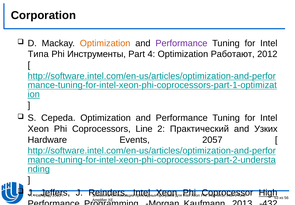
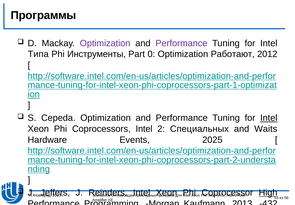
Corporation: Corporation -> Программы (43, 15)
Optimization colour: orange -> purple (105, 43)
4: 4 -> 0 (151, 54)
Intel underline: none -> present (269, 118)
Coprocessors Line: Line -> Intel (144, 128)
Практический: Практический -> Специальных (199, 128)
Узких: Узких -> Waits (266, 128)
2057: 2057 -> 2025 (212, 139)
